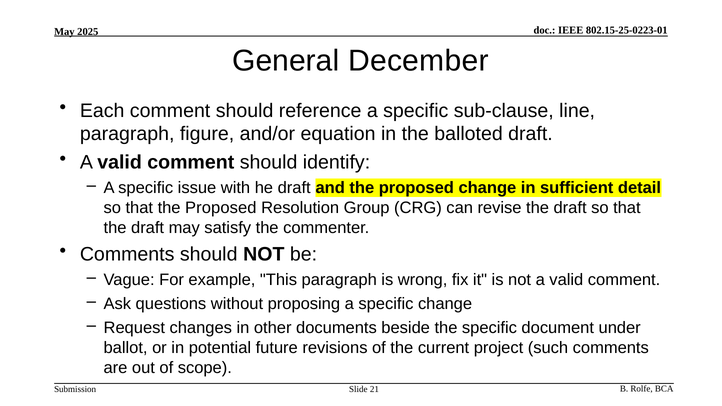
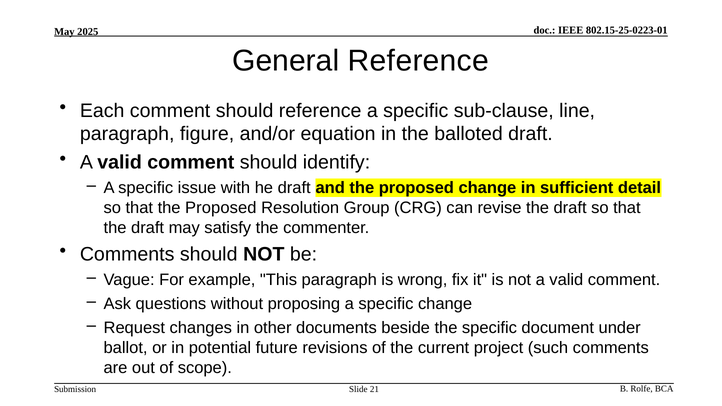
General December: December -> Reference (418, 61)
